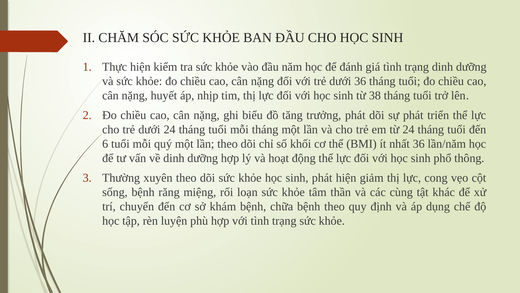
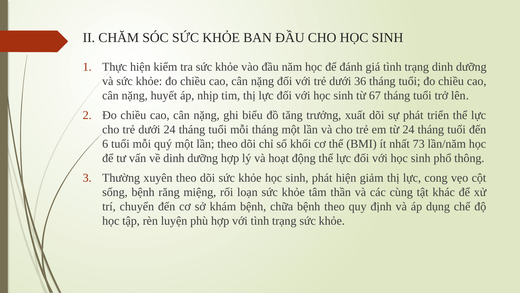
38: 38 -> 67 (375, 95)
trưởng phát: phát -> xuất (355, 115)
nhất 36: 36 -> 73 (419, 144)
